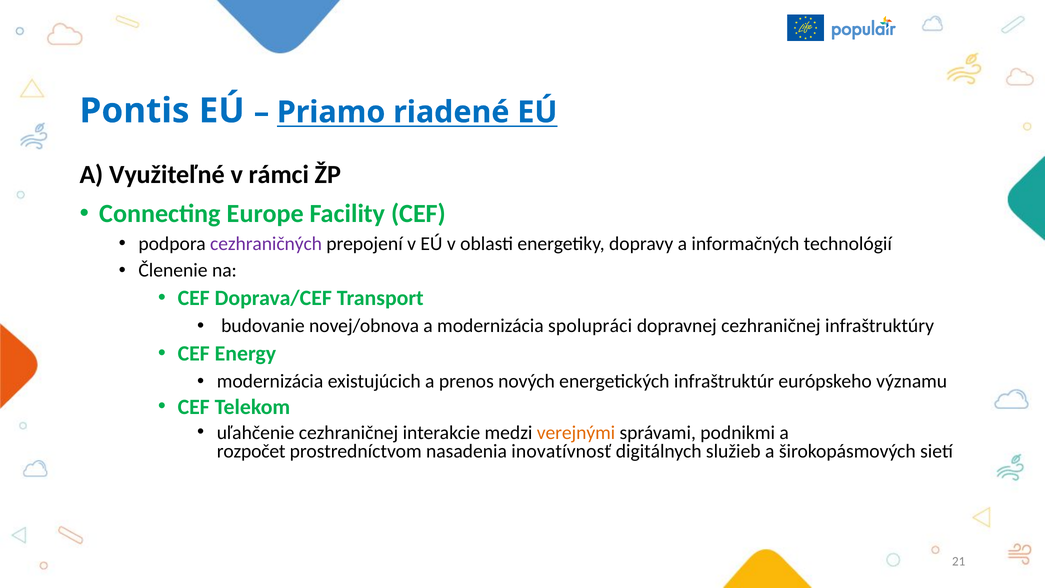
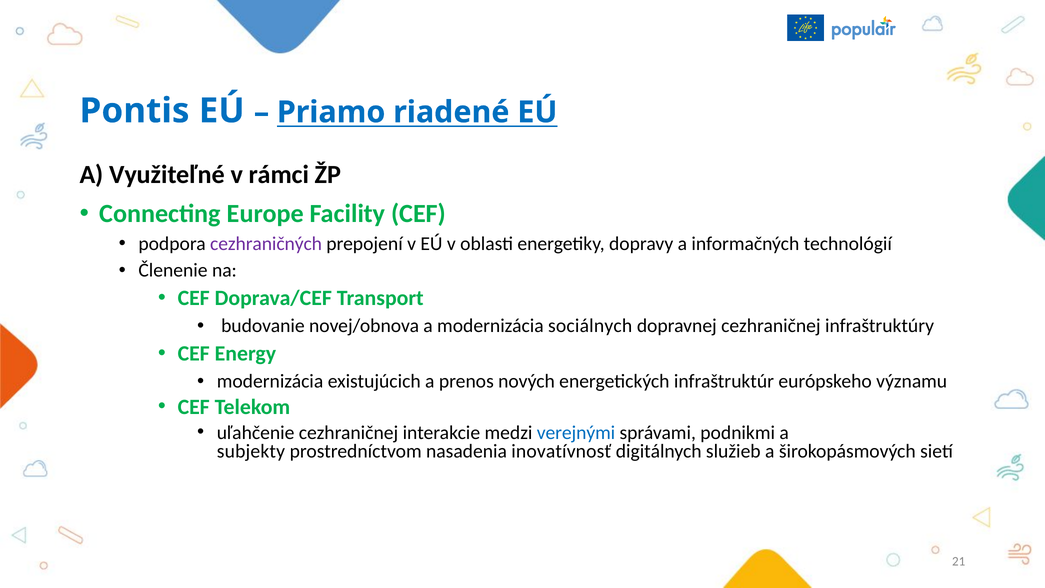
spolupráci: spolupráci -> sociálnych (590, 326)
verejnými colour: orange -> blue (576, 432)
rozpočet: rozpočet -> subjekty (251, 451)
